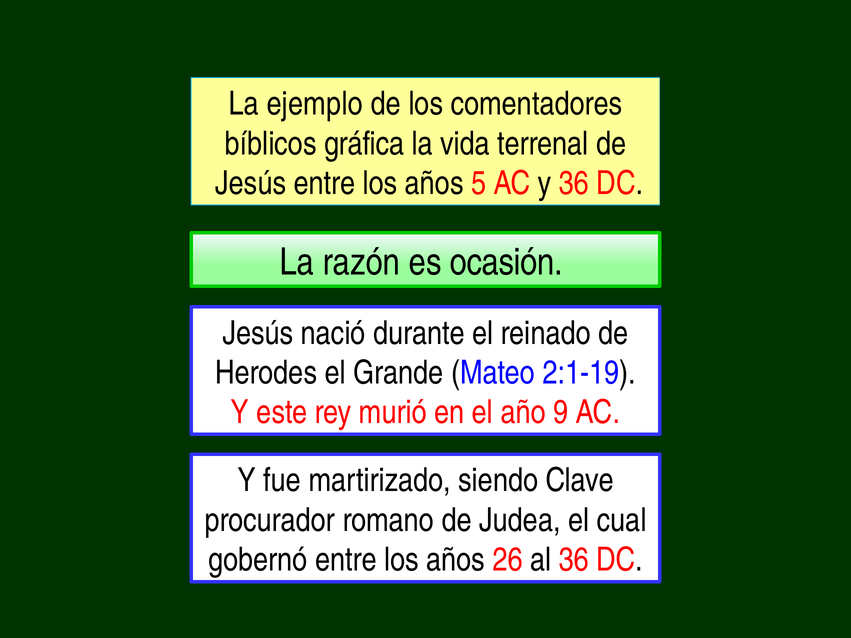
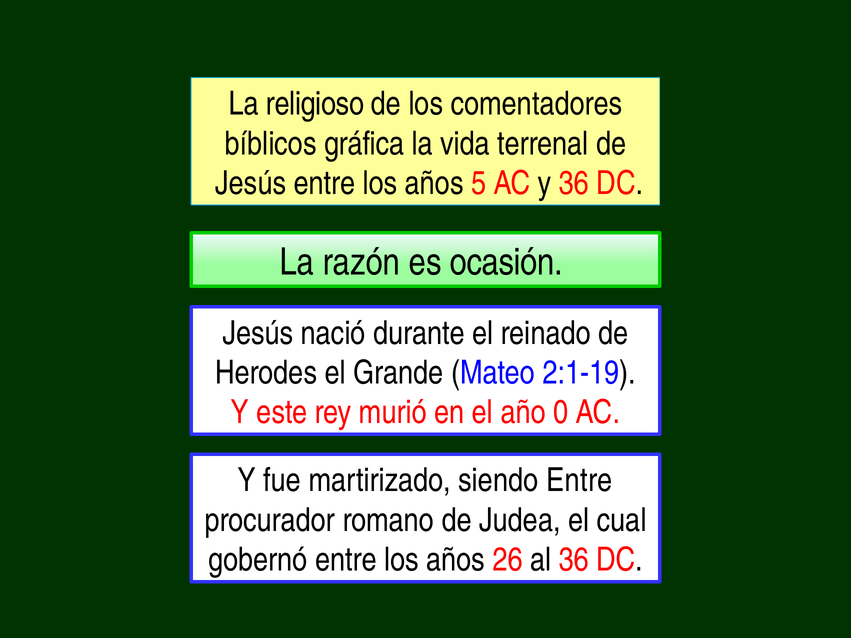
ejemplo: ejemplo -> religioso (315, 104)
9: 9 -> 0 (561, 413)
siendo Clave: Clave -> Entre (579, 481)
